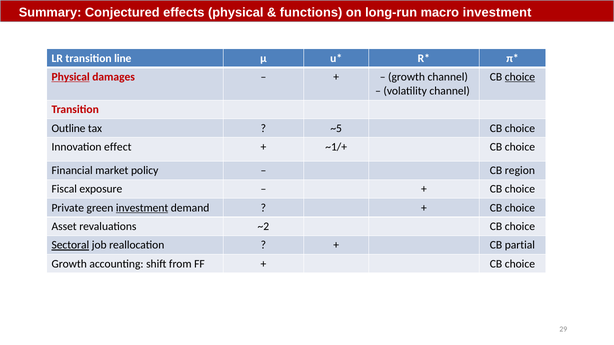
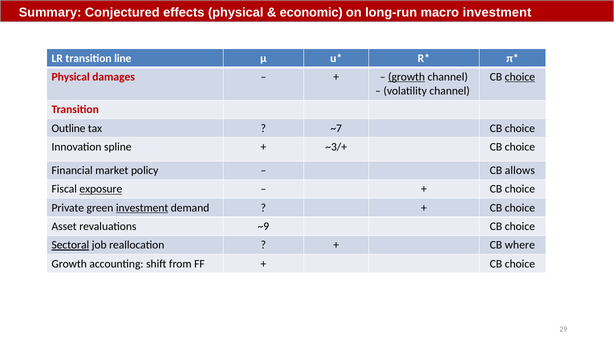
functions: functions -> economic (311, 13)
Physical underline: present -> none (71, 77)
growth underline: none -> present (407, 77)
~5: ~5 -> ~7 (336, 128)
effect: effect -> spline (118, 147)
~1/+: ~1/+ -> ~3/+ (336, 147)
region: region -> allows (520, 171)
exposure underline: none -> present (101, 189)
~2: ~2 -> ~9 (263, 227)
partial: partial -> where (520, 245)
